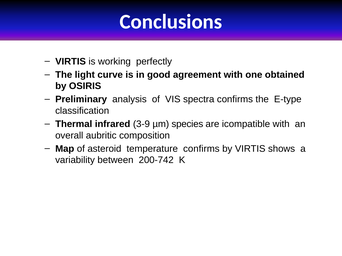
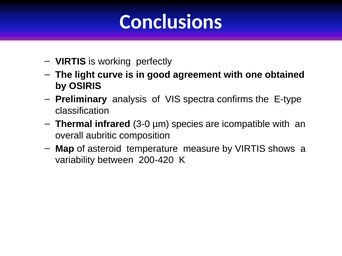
3-9: 3-9 -> 3-0 (141, 124)
temperature confirms: confirms -> measure (201, 149)
200-742: 200-742 -> 200-420 (156, 160)
